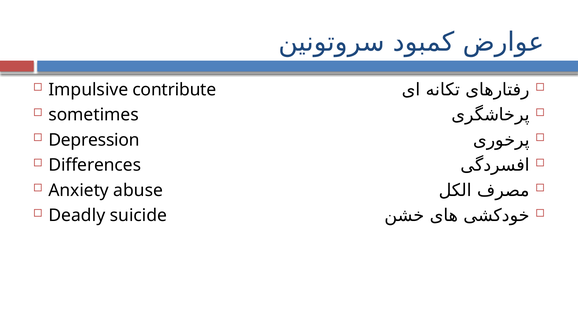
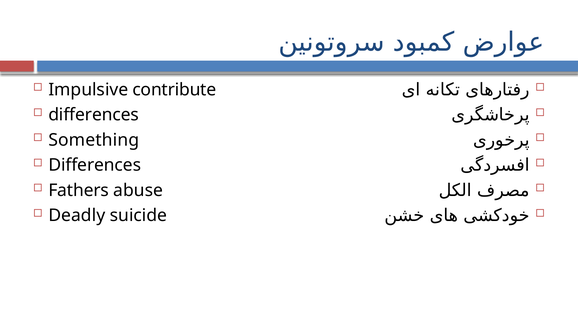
sometimes: sometimes -> differences (94, 115)
Depression: Depression -> Something (94, 140)
Anxiety: Anxiety -> Fathers (79, 190)
